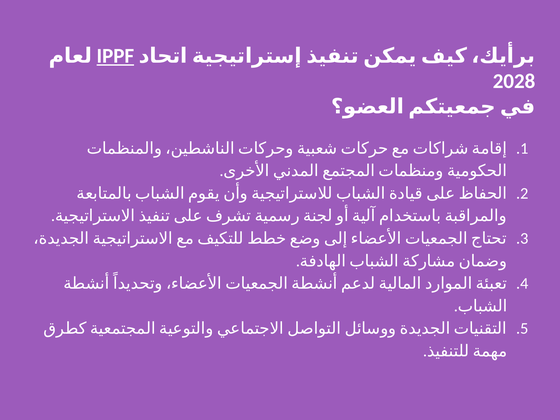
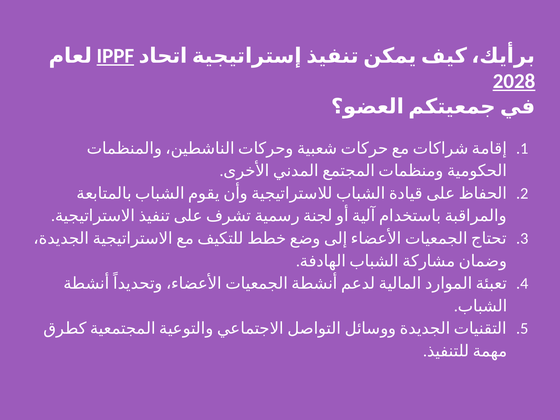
2028 underline: none -> present (514, 81)
